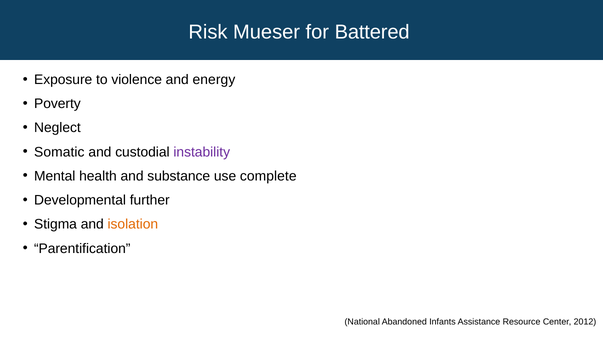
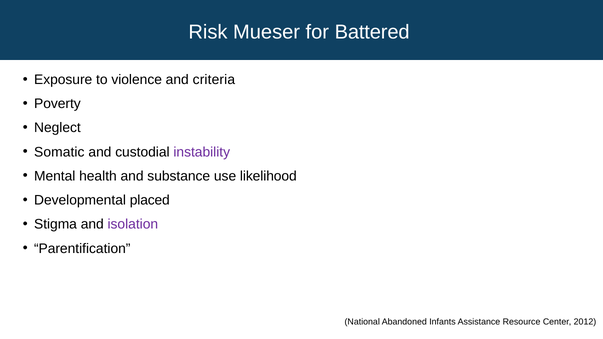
energy: energy -> criteria (214, 80)
complete: complete -> likelihood (268, 176)
further: further -> placed (150, 200)
isolation colour: orange -> purple (133, 225)
